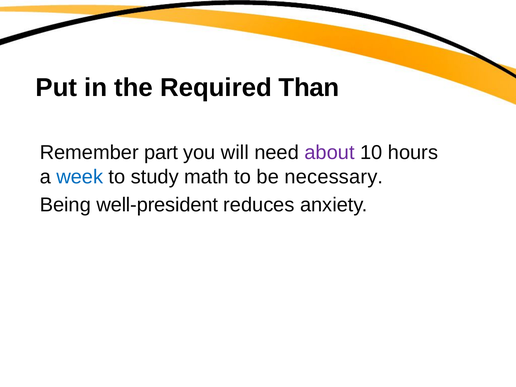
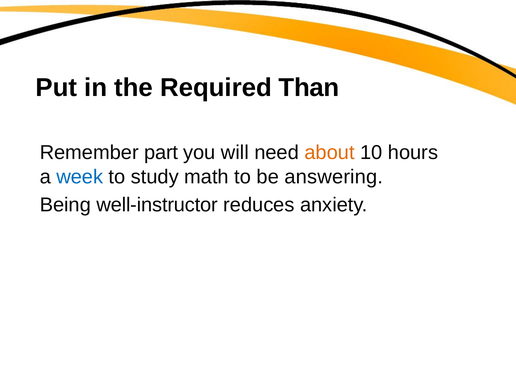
about colour: purple -> orange (330, 153)
necessary: necessary -> answering (334, 177)
well-president: well-president -> well-instructor (157, 205)
